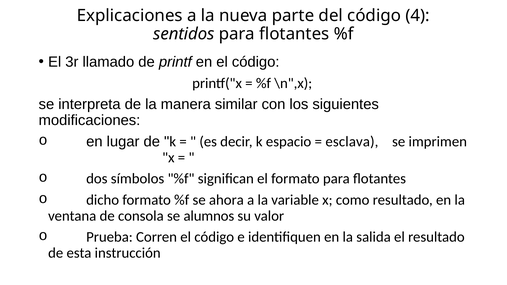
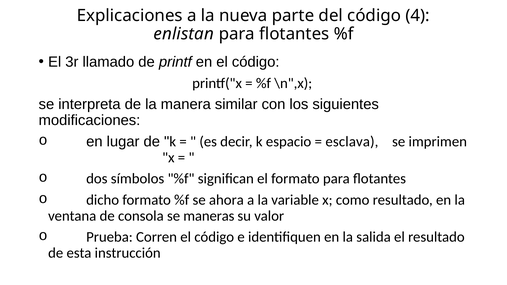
sentidos: sentidos -> enlistan (184, 34)
alumnos: alumnos -> maneras (209, 216)
